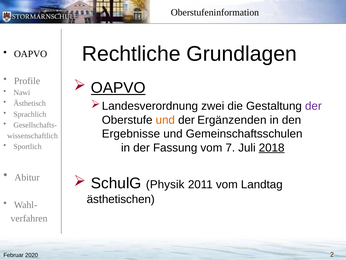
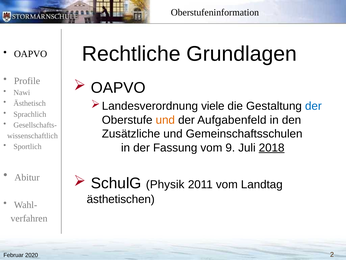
OAPVO underline: present -> none (118, 88)
zwei: zwei -> viele (213, 106)
der colour: purple -> blue (313, 106)
Ergänzenden: Ergänzenden -> Aufgabenfeld (232, 120)
Ergebnisse: Ergebnisse -> Zusätzliche (131, 134)
7: 7 -> 9 (230, 147)
